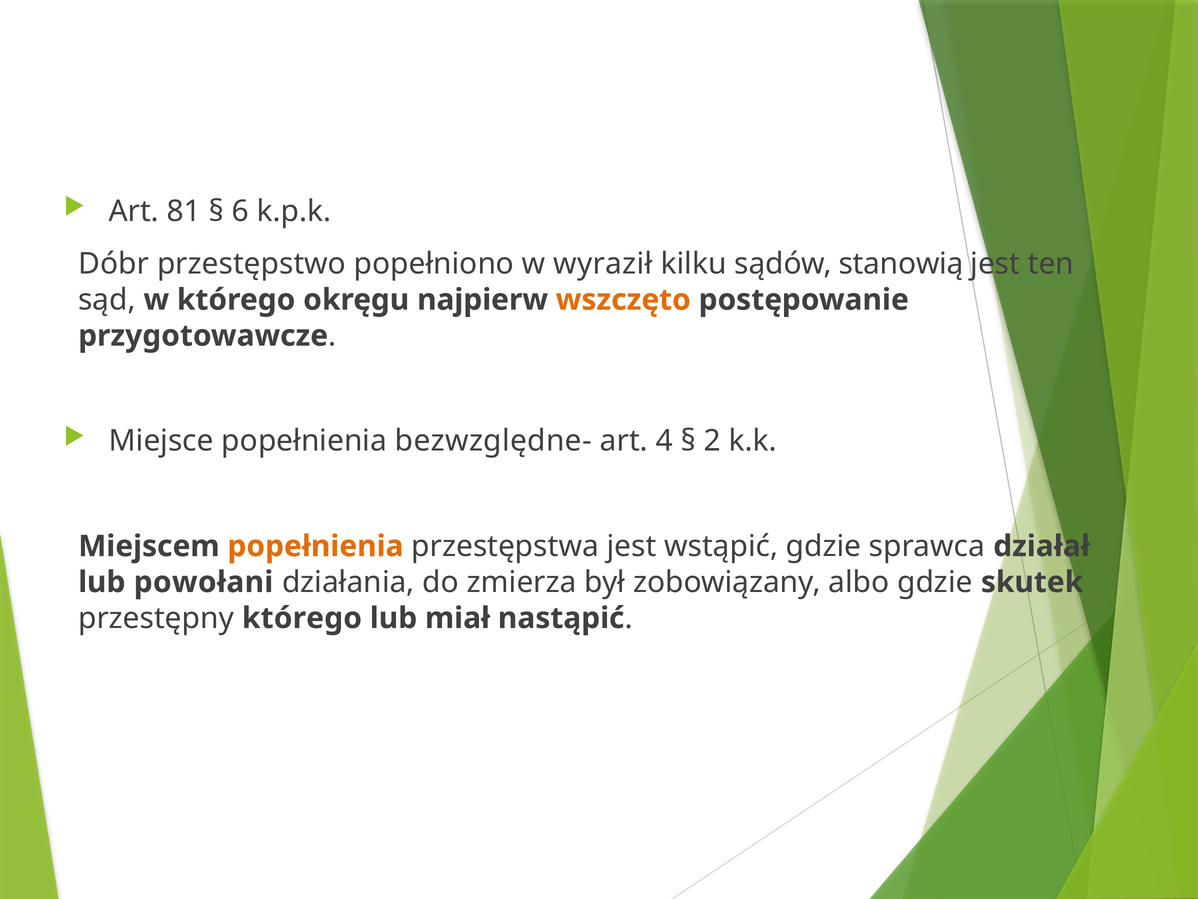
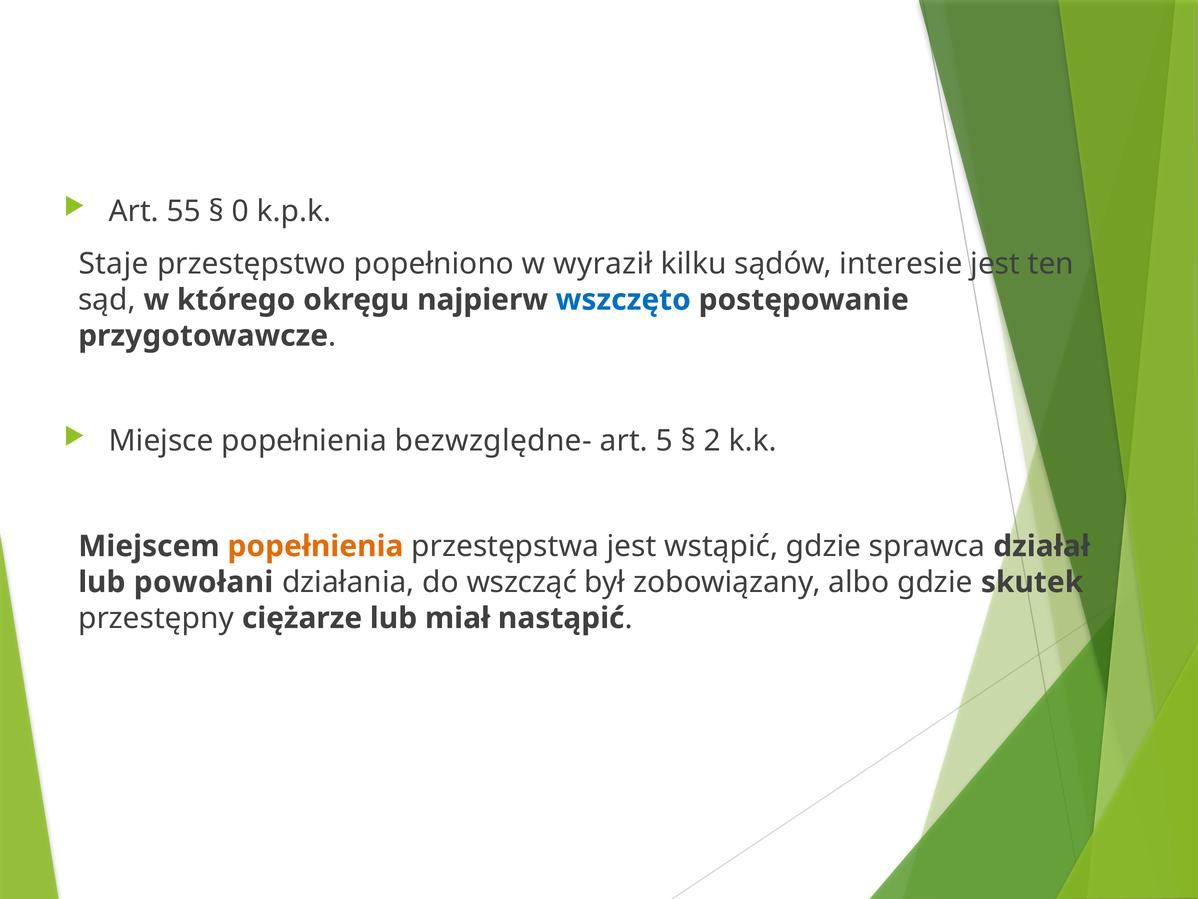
81: 81 -> 55 (184, 211)
6: 6 -> 0 (240, 211)
Dóbr: Dóbr -> Staje (114, 264)
stanowią: stanowią -> interesie (901, 264)
wszczęto colour: orange -> blue (623, 300)
4: 4 -> 5 (664, 441)
zmierza: zmierza -> wszcząć (522, 582)
przestępny którego: którego -> ciężarze (302, 618)
